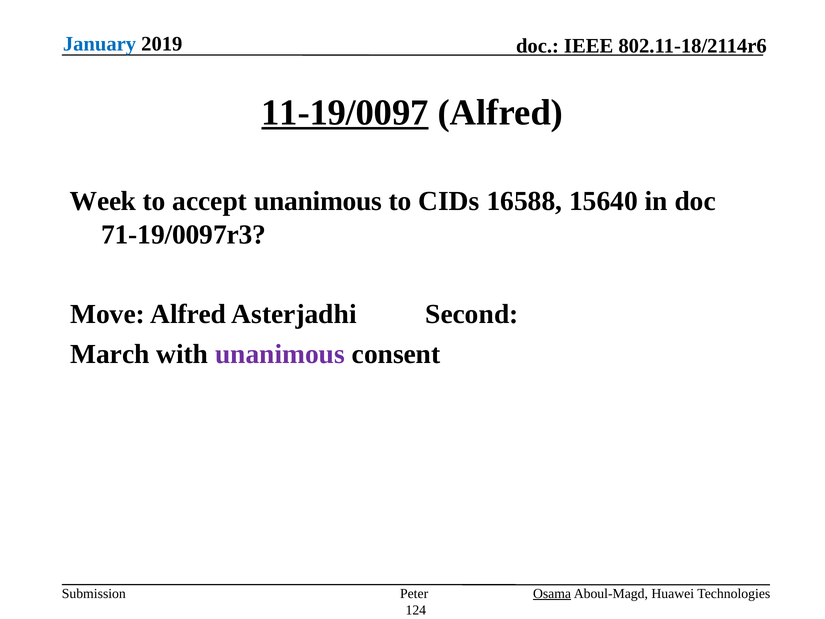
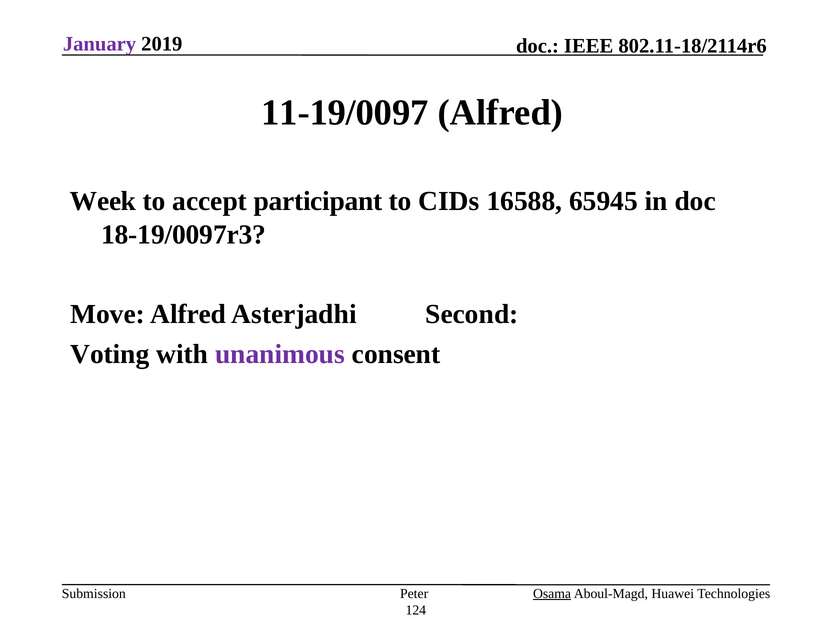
January colour: blue -> purple (100, 44)
11-19/0097 underline: present -> none (345, 112)
accept unanimous: unanimous -> participant (318, 201)
15640: 15640 -> 65945 (604, 201)
71-19/0097r3: 71-19/0097r3 -> 18-19/0097r3 (184, 234)
March: March -> Voting (110, 354)
